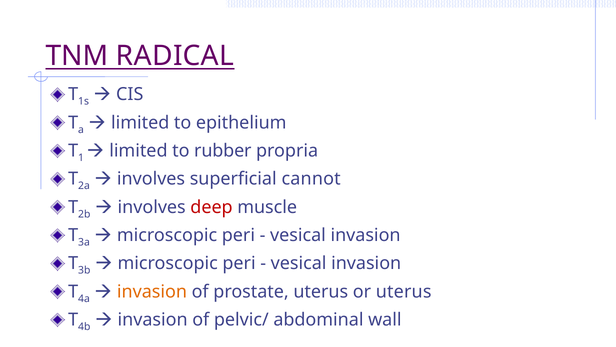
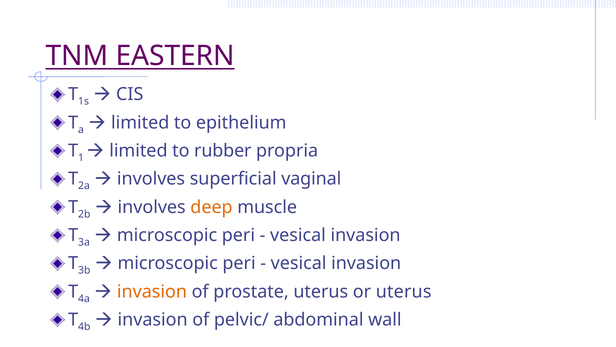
RADICAL: RADICAL -> EASTERN (175, 56)
cannot: cannot -> vaginal (311, 179)
deep colour: red -> orange (212, 207)
